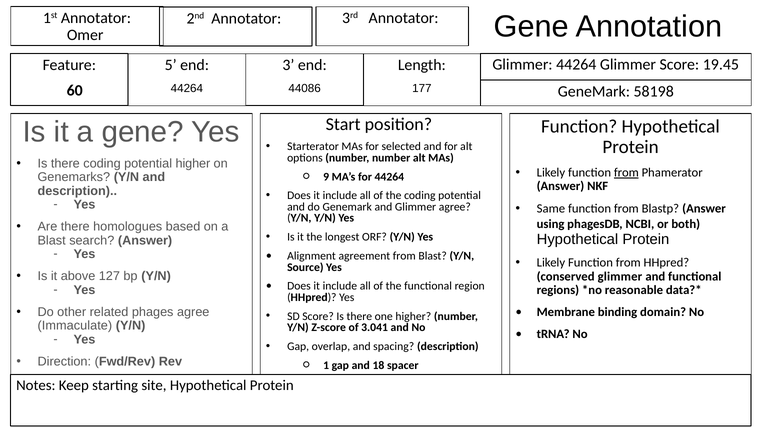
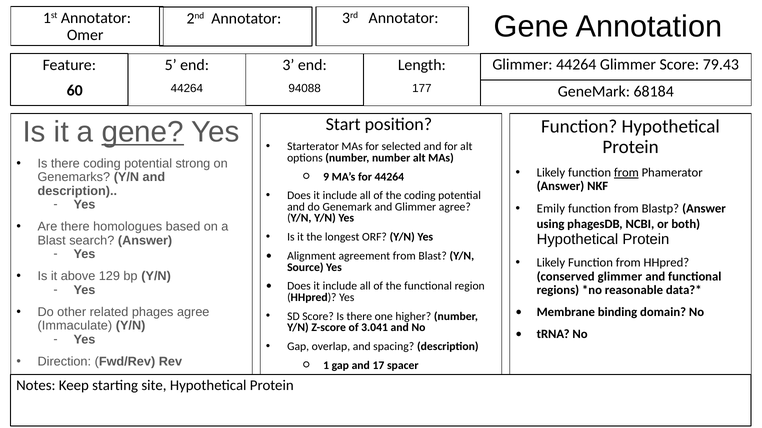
19.45: 19.45 -> 79.43 (721, 65)
44086: 44086 -> 94088 (305, 88)
58198: 58198 -> 68184 (654, 92)
gene underline: none -> present (143, 132)
potential higher: higher -> strong (193, 164)
Same: Same -> Emily (551, 209)
127: 127 -> 129 (109, 277)
18: 18 -> 17 (378, 366)
